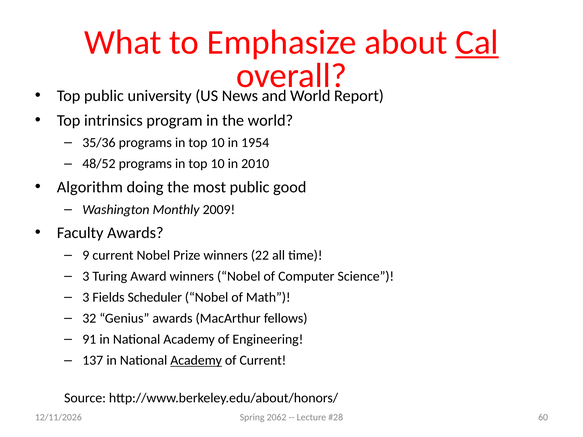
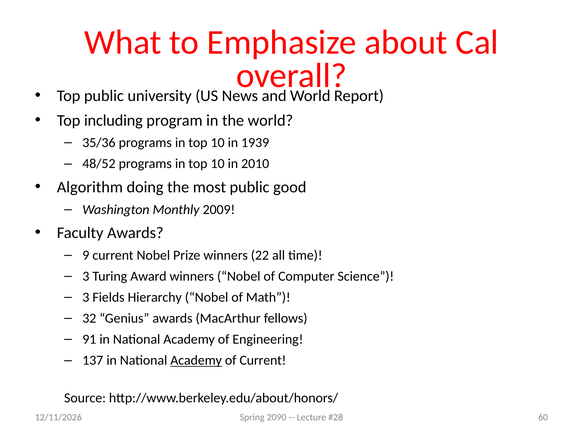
Cal underline: present -> none (477, 42)
intrinsics: intrinsics -> including (113, 120)
1954: 1954 -> 1939 (255, 143)
Scheduler: Scheduler -> Hierarchy (155, 297)
2062: 2062 -> 2090 (277, 417)
